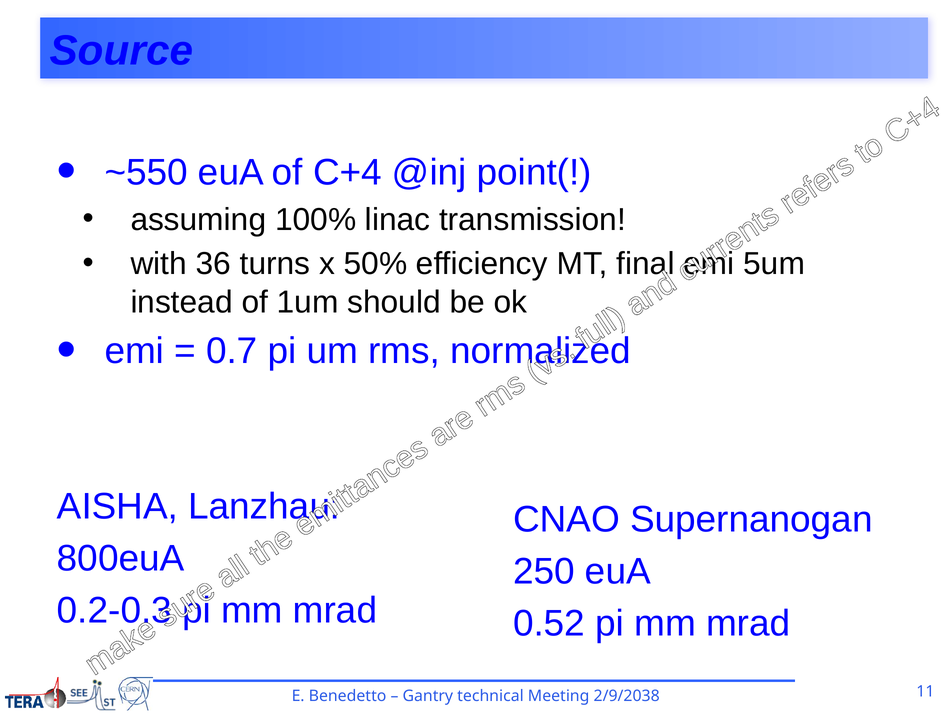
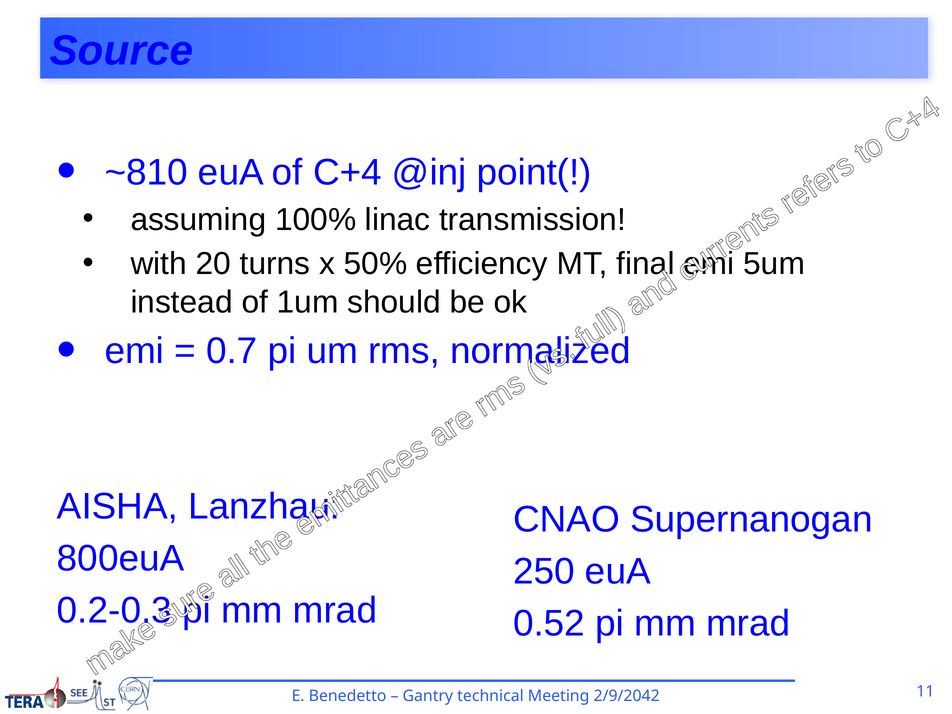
~550: ~550 -> ~810 (146, 172)
36: 36 -> 20 (213, 264)
2/9/2038: 2/9/2038 -> 2/9/2042 (627, 696)
